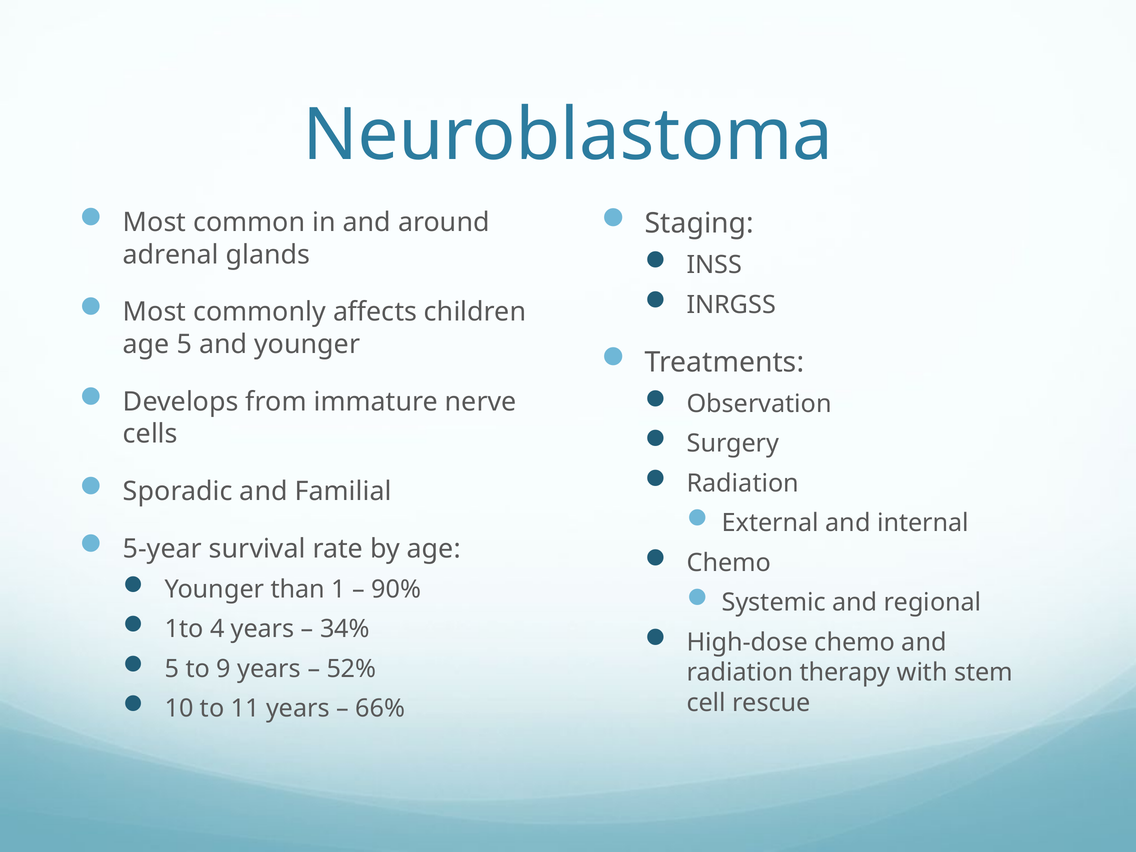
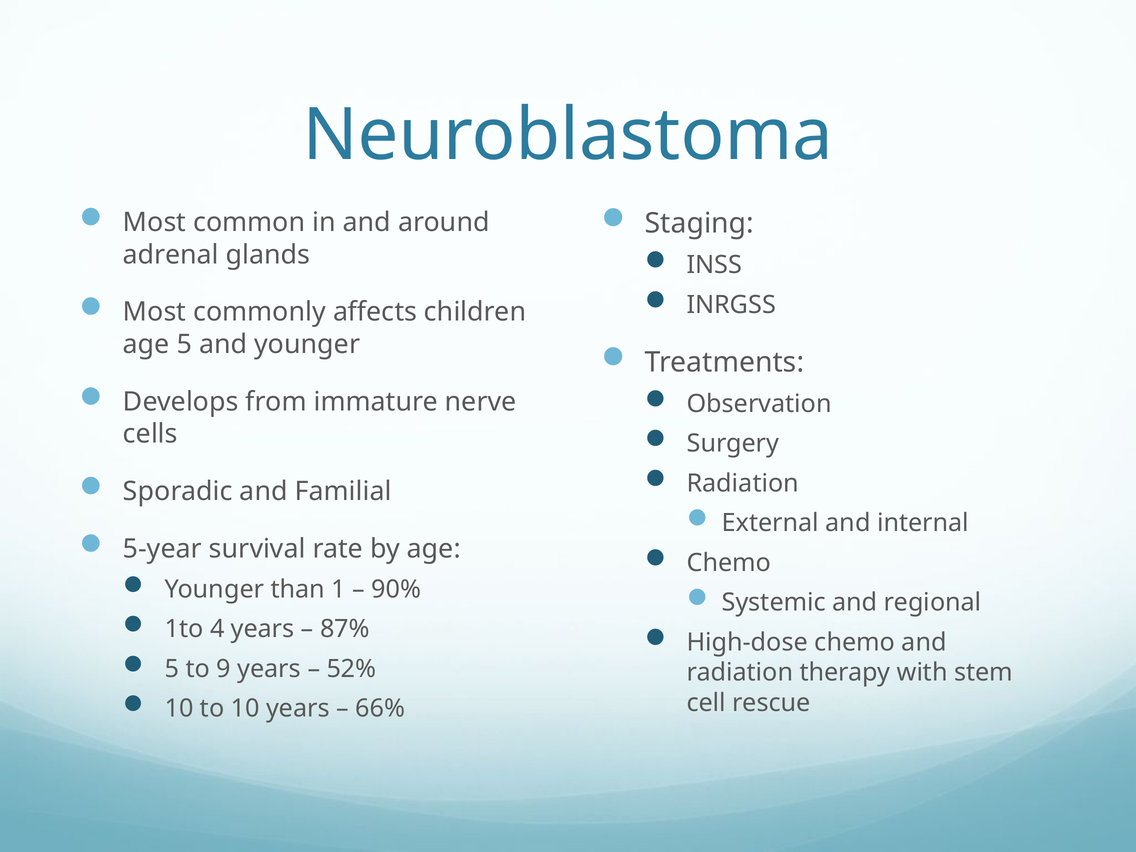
34%: 34% -> 87% (345, 629)
to 11: 11 -> 10 (245, 709)
